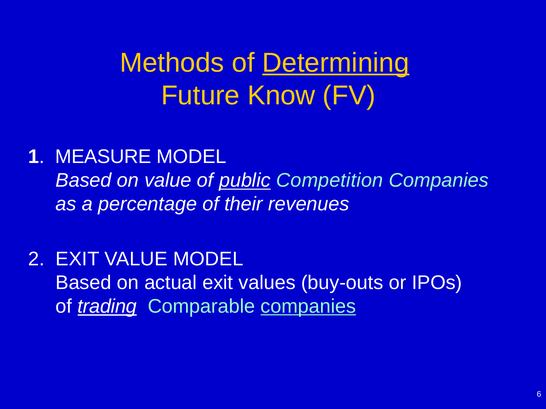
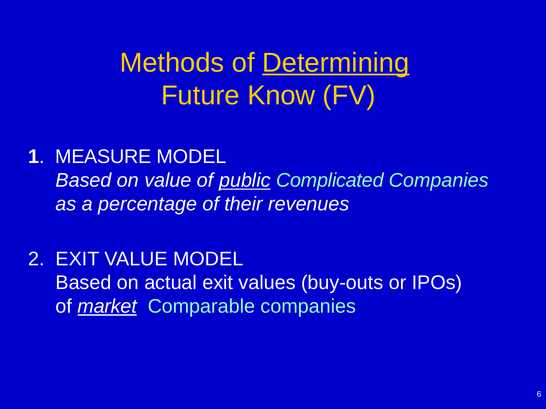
Competition: Competition -> Complicated (330, 181)
trading: trading -> market (107, 307)
companies underline: present -> none (308, 307)
